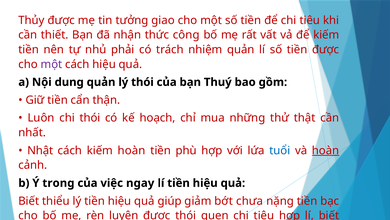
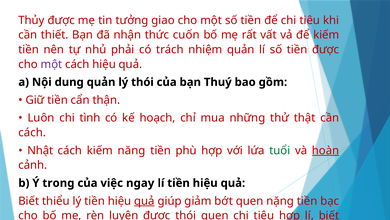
công: công -> cuốn (186, 35)
chi thói: thói -> tình (90, 118)
nhất: nhất -> cách (32, 132)
kiếm hoàn: hoàn -> năng (132, 150)
tuổi colour: blue -> green (280, 150)
quả underline: none -> present (144, 200)
bớt chưa: chưa -> quen (250, 200)
